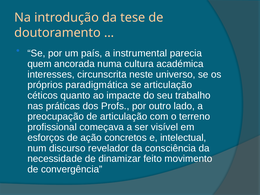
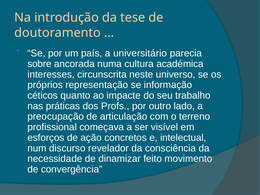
instrumental: instrumental -> universitário (140, 53)
quem: quem -> sobre (39, 64)
paradigmática: paradigmática -> representação (97, 85)
se articulação: articulação -> informação (168, 85)
